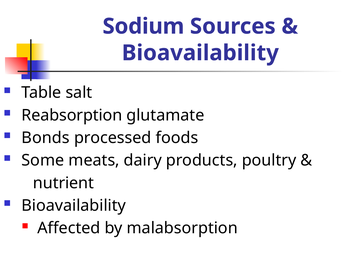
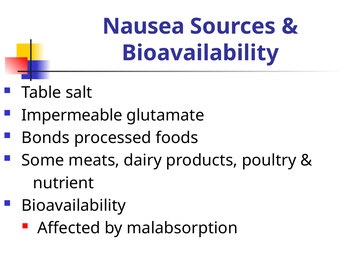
Sodium: Sodium -> Nausea (143, 26)
Reabsorption: Reabsorption -> Impermeable (72, 115)
